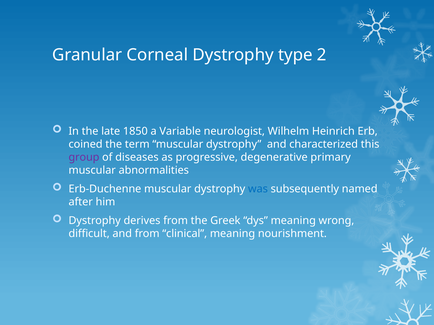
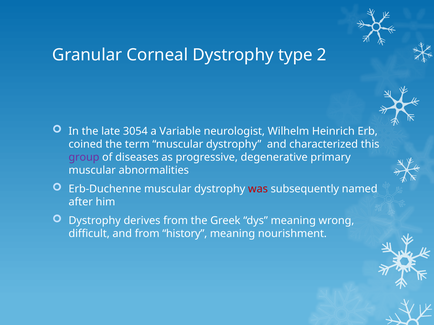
1850: 1850 -> 3054 (135, 131)
was colour: blue -> red (258, 189)
clinical: clinical -> history (185, 234)
